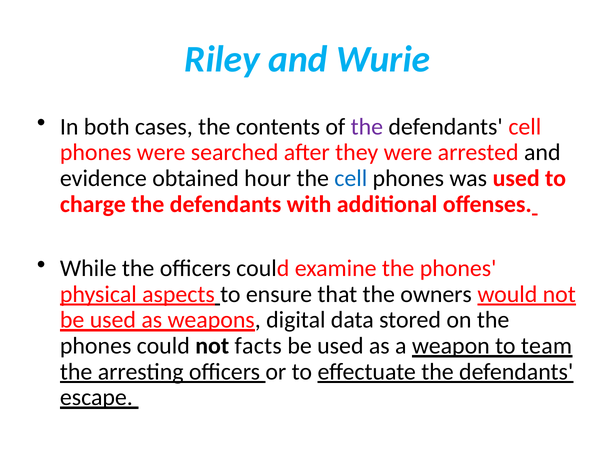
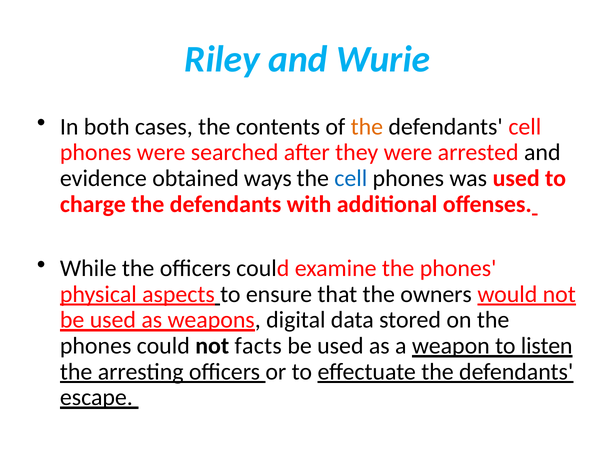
the colour: purple -> orange (367, 127)
hour: hour -> ways (268, 178)
team: team -> listen (547, 346)
